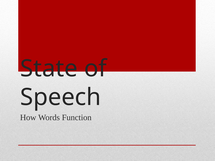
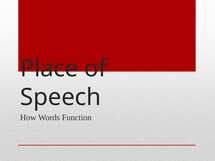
State: State -> Place (49, 69)
